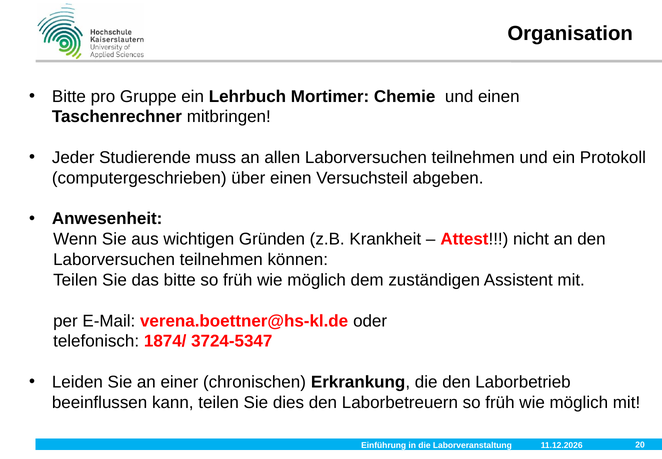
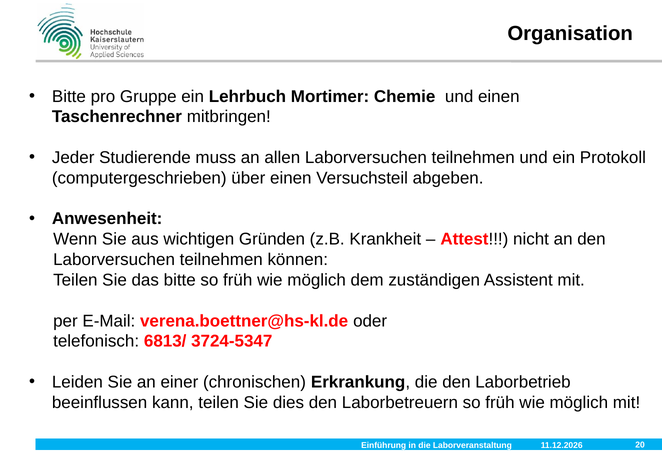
1874/: 1874/ -> 6813/ (165, 341)
